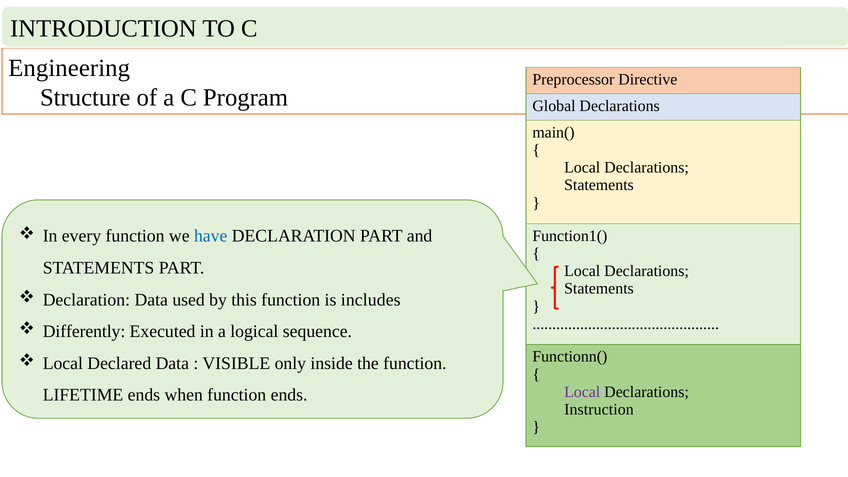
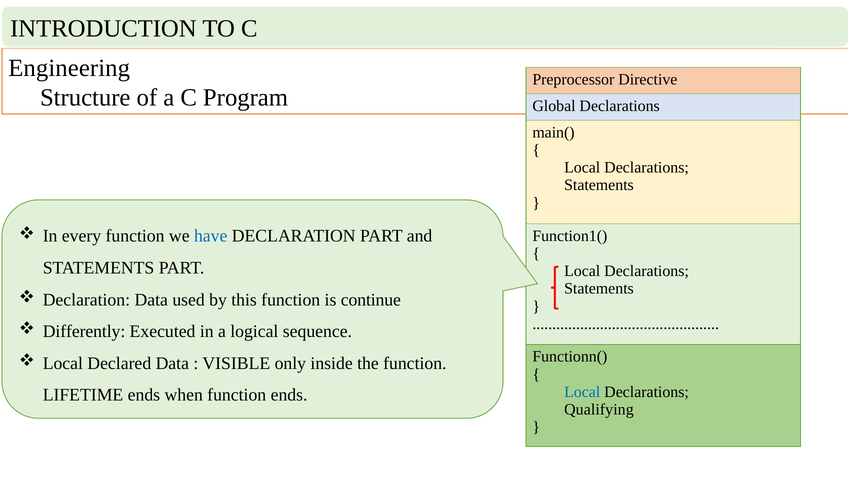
includes: includes -> continue (371, 300)
Local colour: purple -> blue (582, 392)
Instruction: Instruction -> Qualifying (599, 410)
